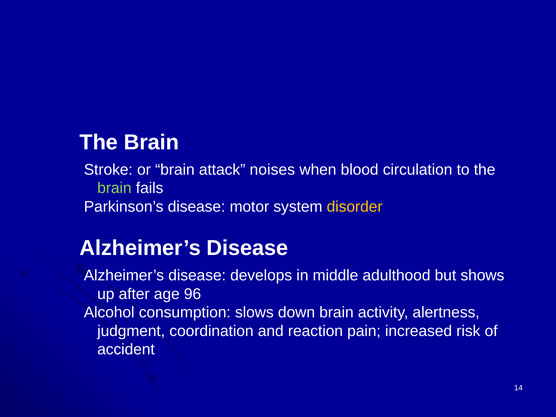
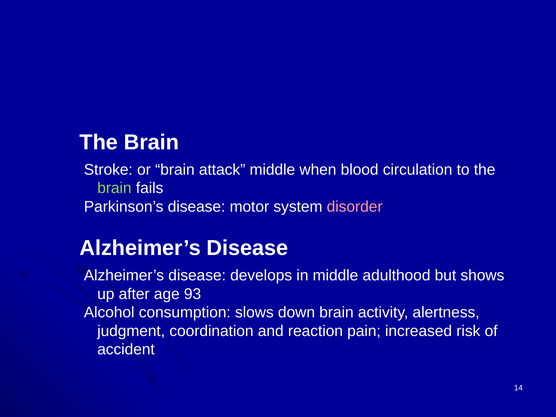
attack noises: noises -> middle (272, 170)
disorder colour: yellow -> pink (355, 207)
96: 96 -> 93 (193, 294)
